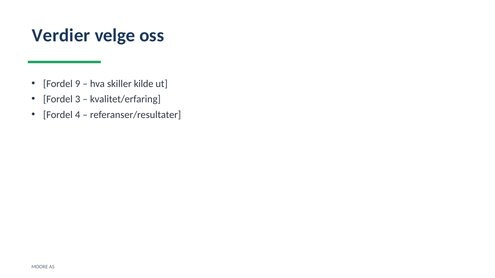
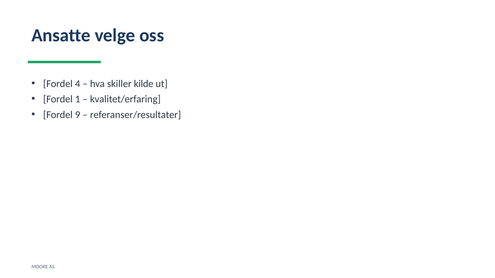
Verdier: Verdier -> Ansatte (61, 35)
9: 9 -> 4 (78, 84)
3: 3 -> 1 (78, 99)
4: 4 -> 9 (78, 115)
